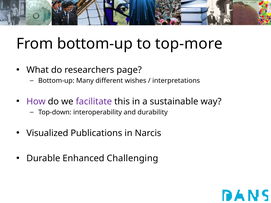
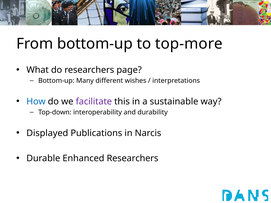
How colour: purple -> blue (36, 102)
Visualized: Visualized -> Displayed (47, 133)
Enhanced Challenging: Challenging -> Researchers (133, 159)
